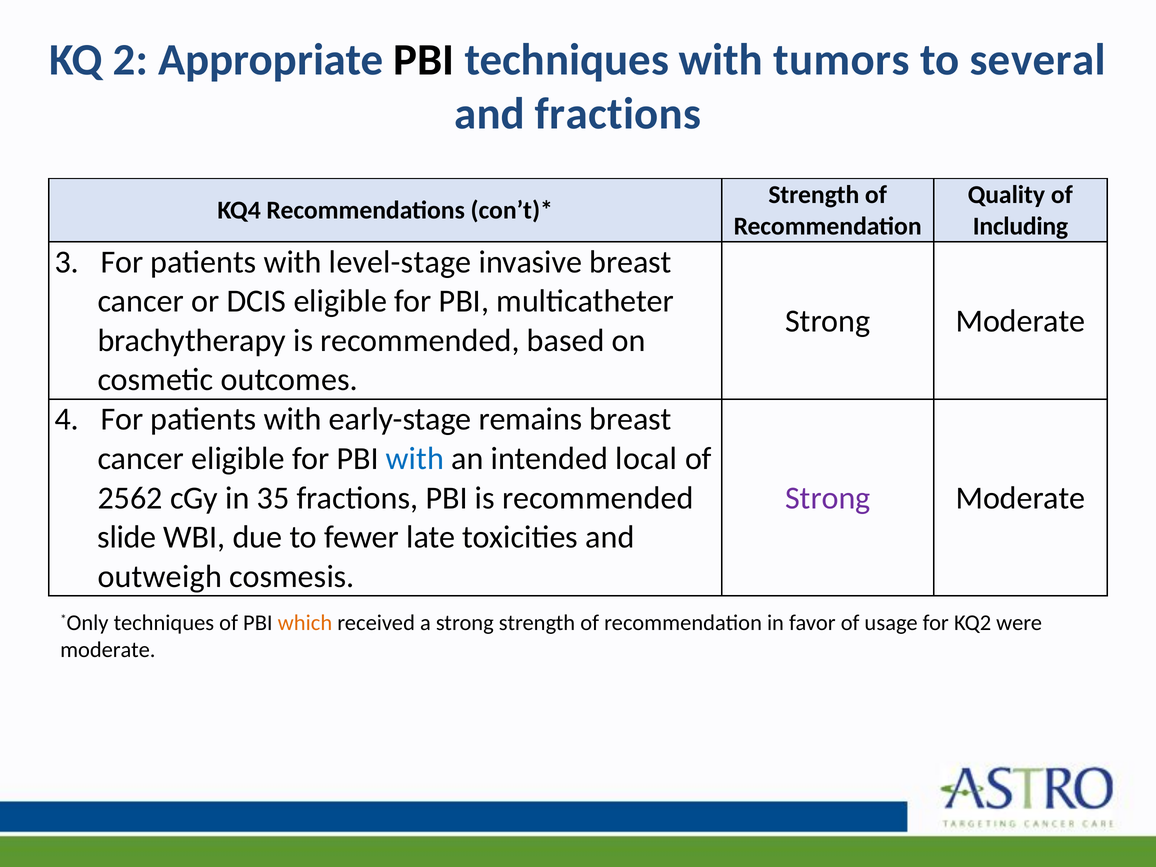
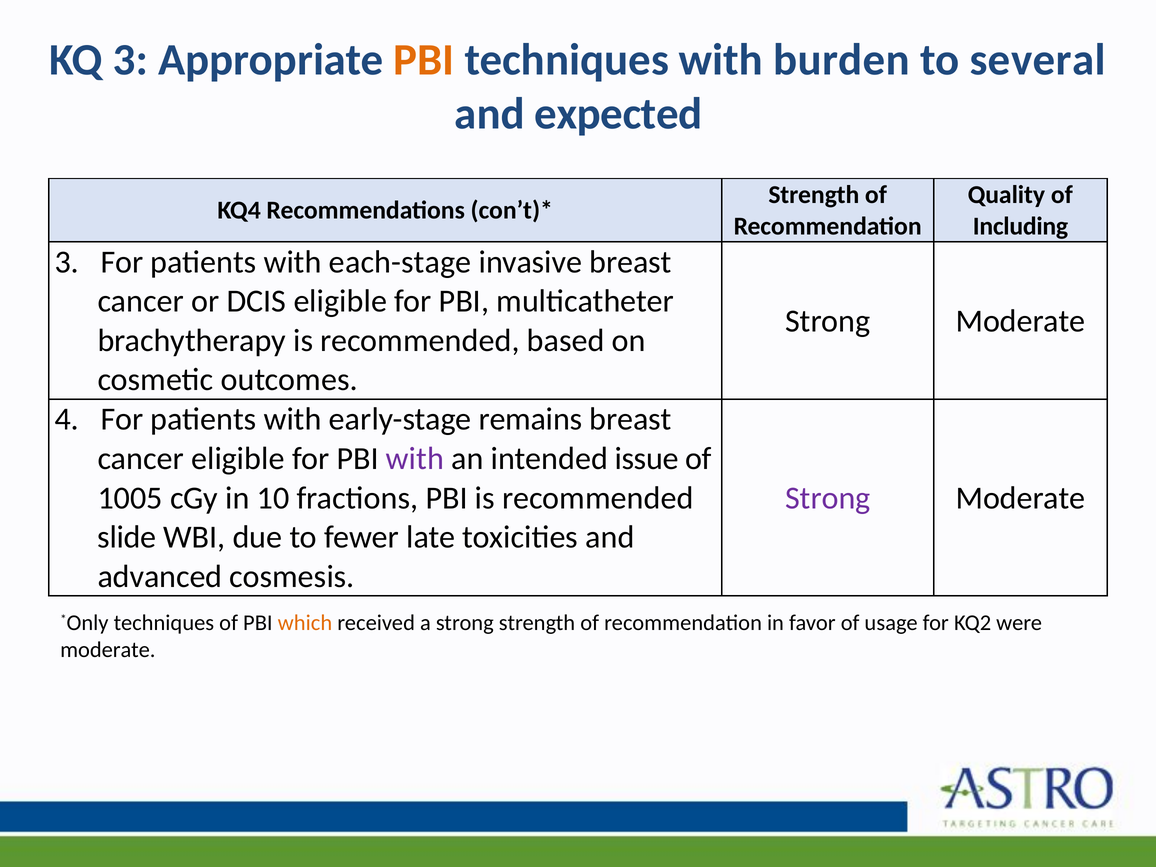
KQ 2: 2 -> 3 (130, 60)
PBI colour: black -> orange (424, 60)
tumors: tumors -> burden (842, 60)
and fractions: fractions -> expected (618, 114)
level-stage: level-stage -> each-stage (400, 262)
with colour: blue -> purple (415, 459)
local: local -> issue (647, 459)
2562: 2562 -> 1005 (130, 498)
35: 35 -> 10 (273, 498)
outweigh: outweigh -> advanced (160, 577)
